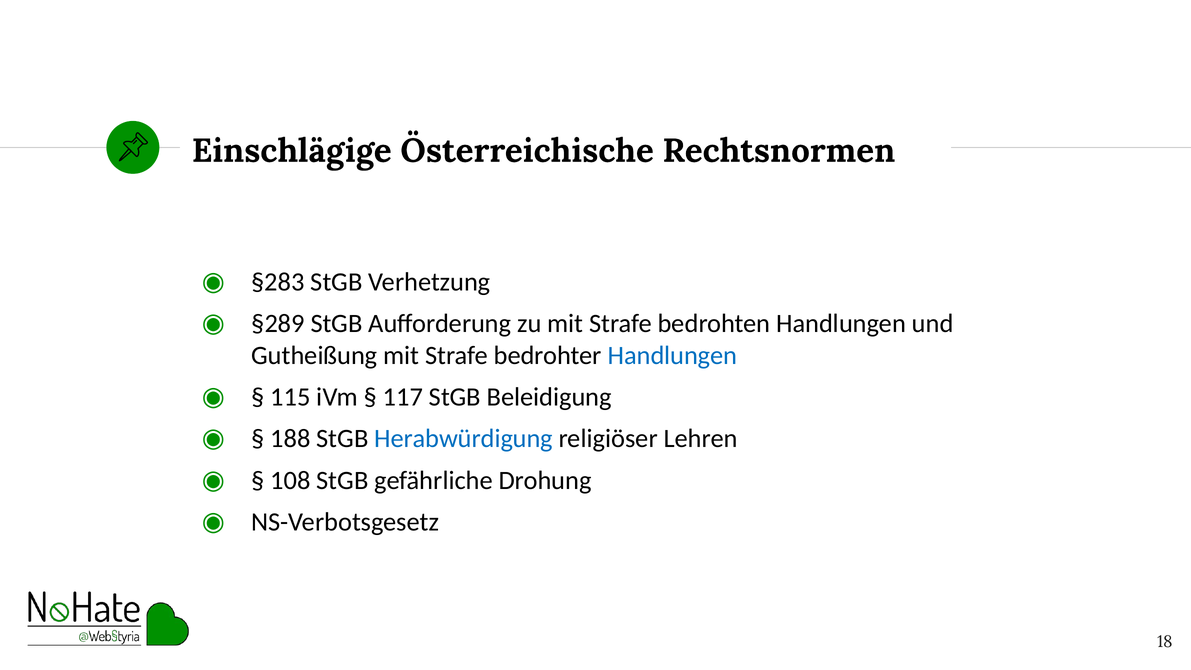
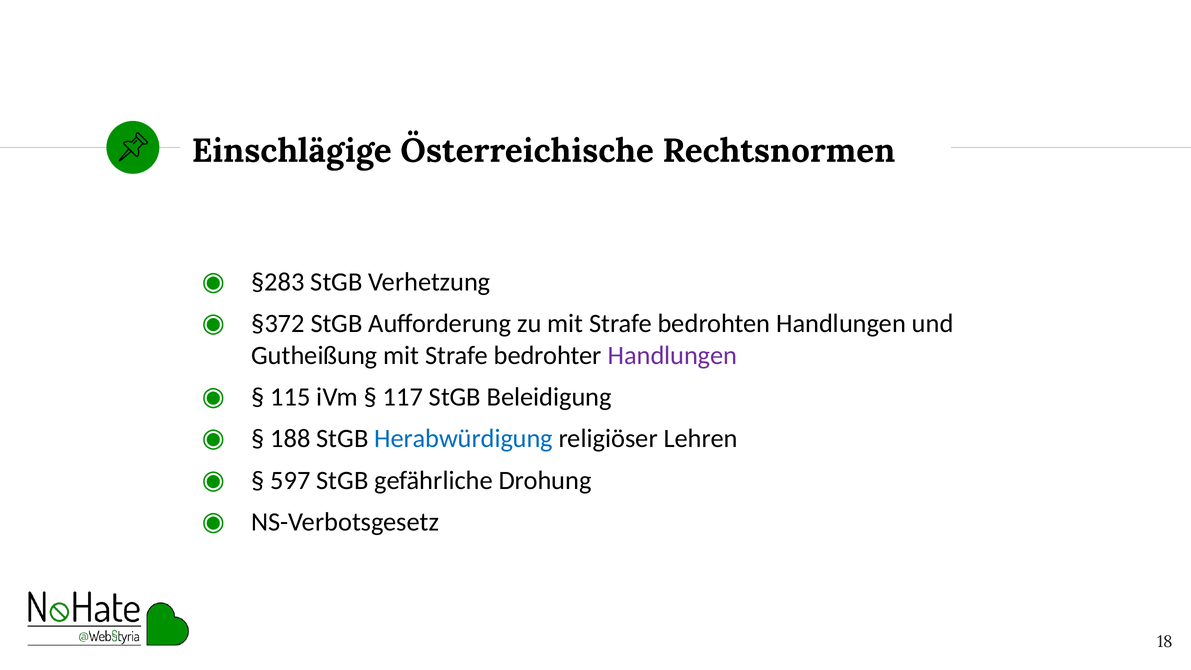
§289: §289 -> §372 (278, 324)
Handlungen colour: blue -> purple (672, 355)
108: 108 -> 597 (290, 480)
